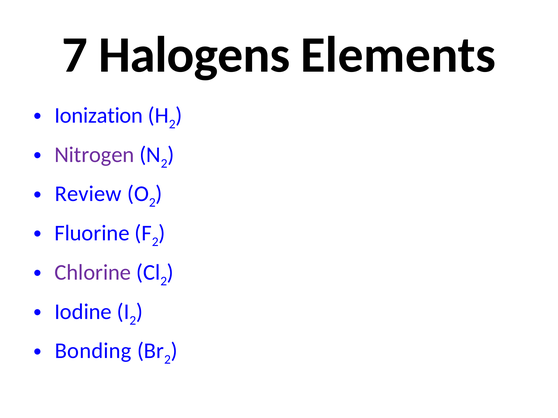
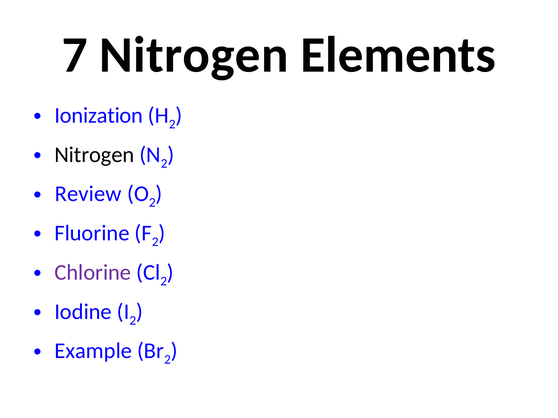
7 Halogens: Halogens -> Nitrogen (194, 55)
Nitrogen colour: purple -> black (94, 155)
Bonding: Bonding -> Example (93, 351)
